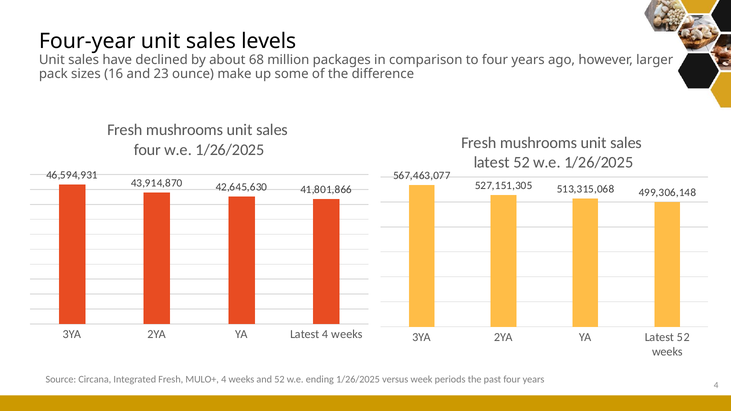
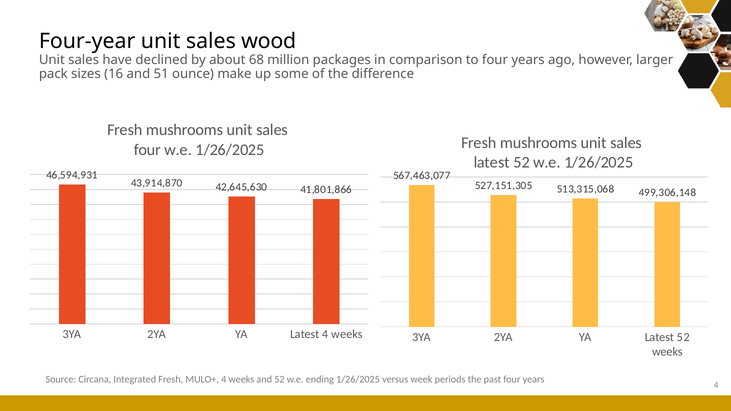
levels: levels -> wood (269, 41)
23: 23 -> 51 (161, 74)
